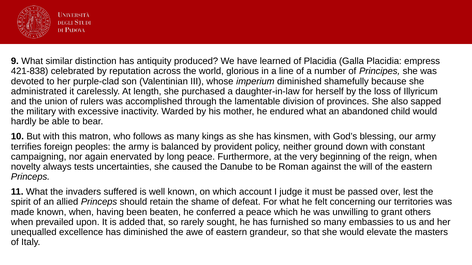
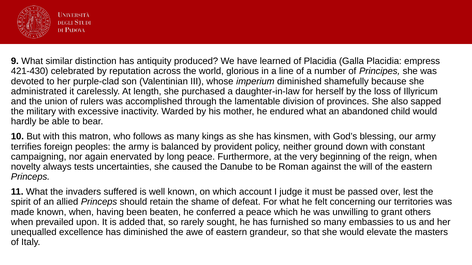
421-838: 421-838 -> 421-430 (30, 71)
